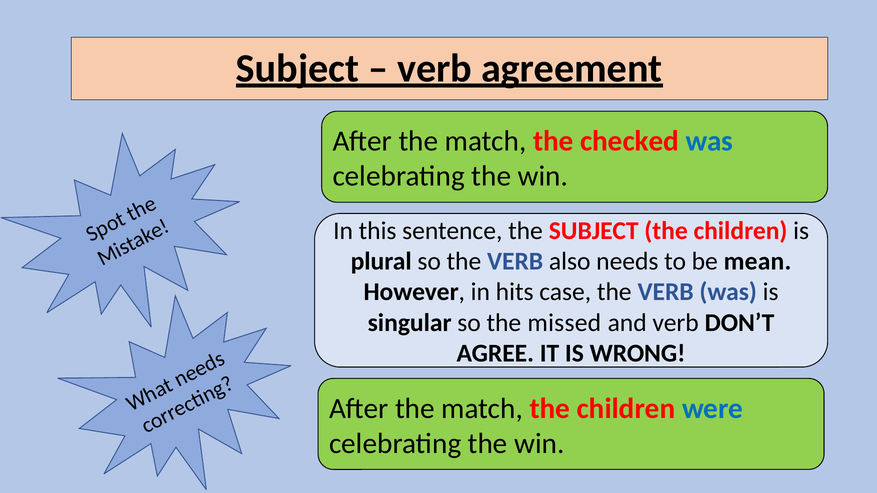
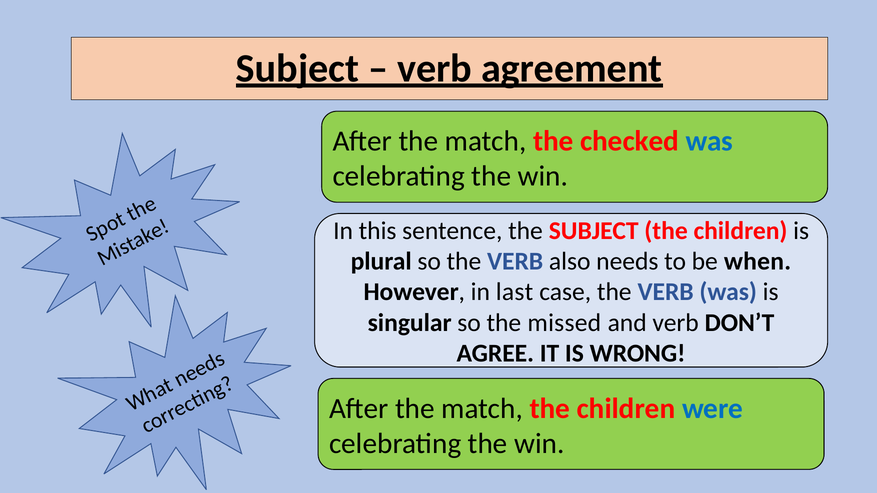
mean: mean -> when (758, 261)
hits: hits -> last (515, 292)
